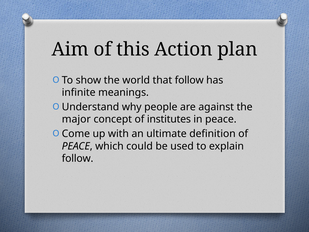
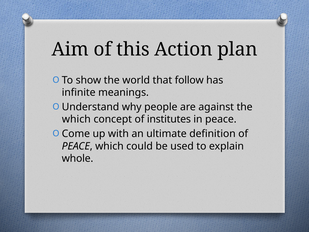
major: major -> which (76, 119)
follow: follow -> whole (78, 158)
